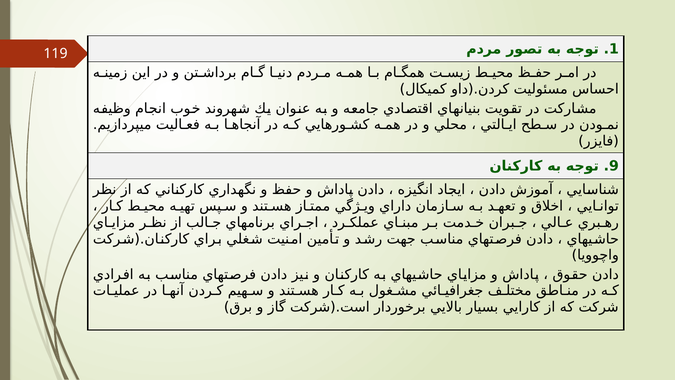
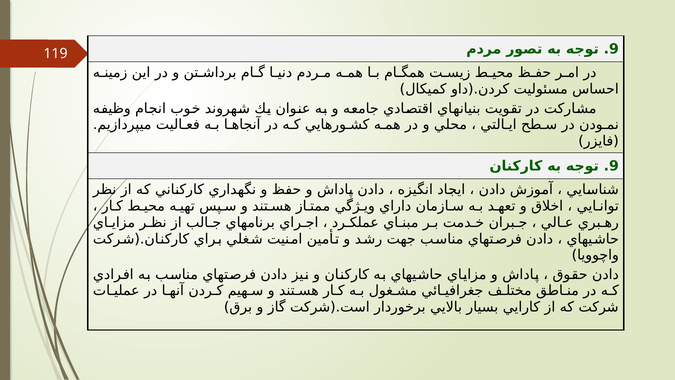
119 1: 1 -> 9 (614, 49)
